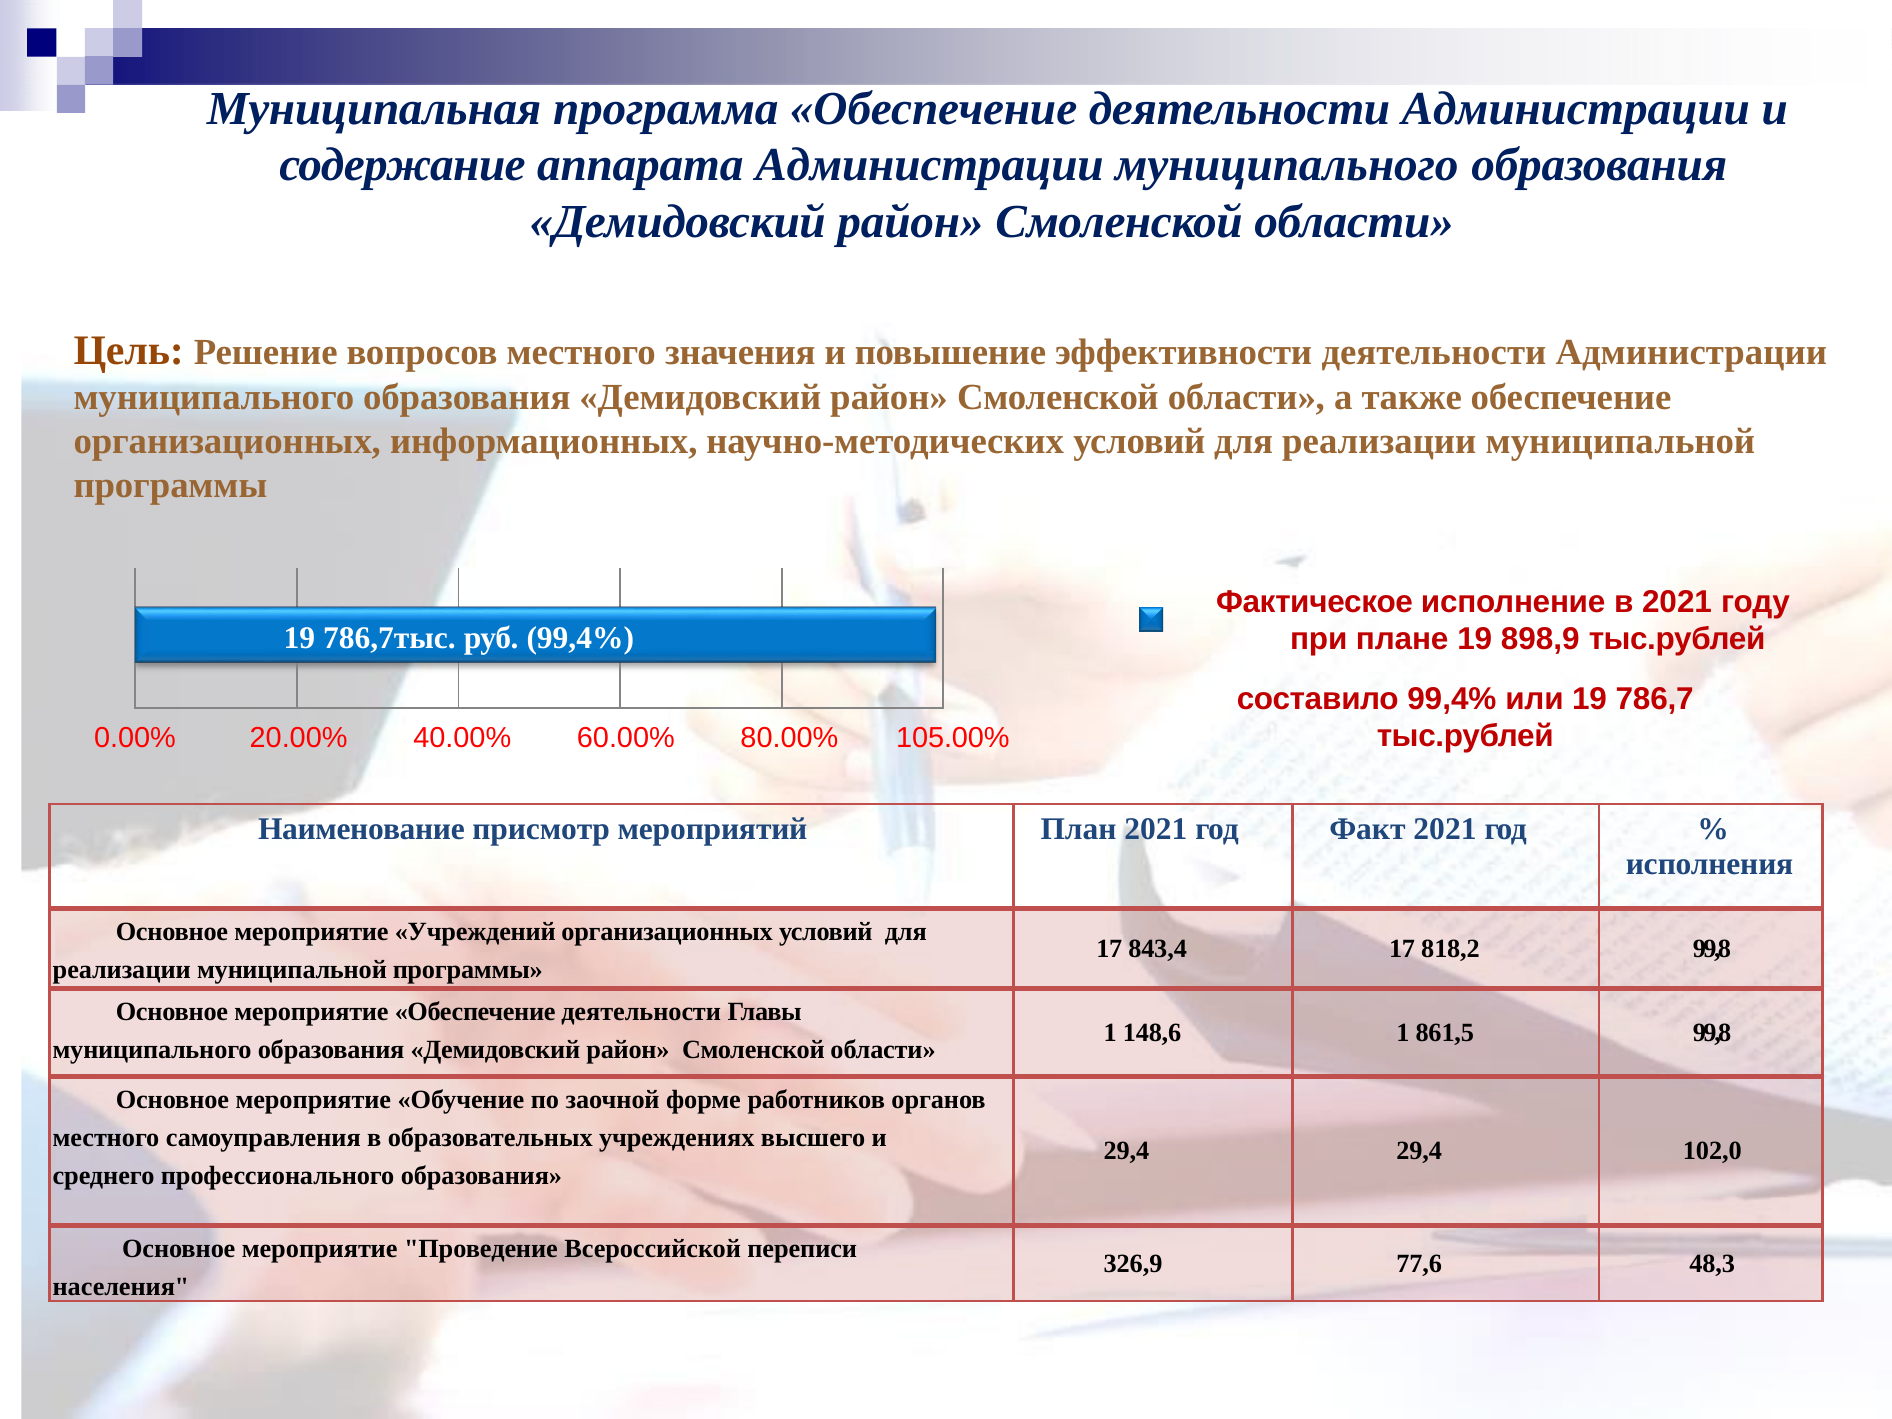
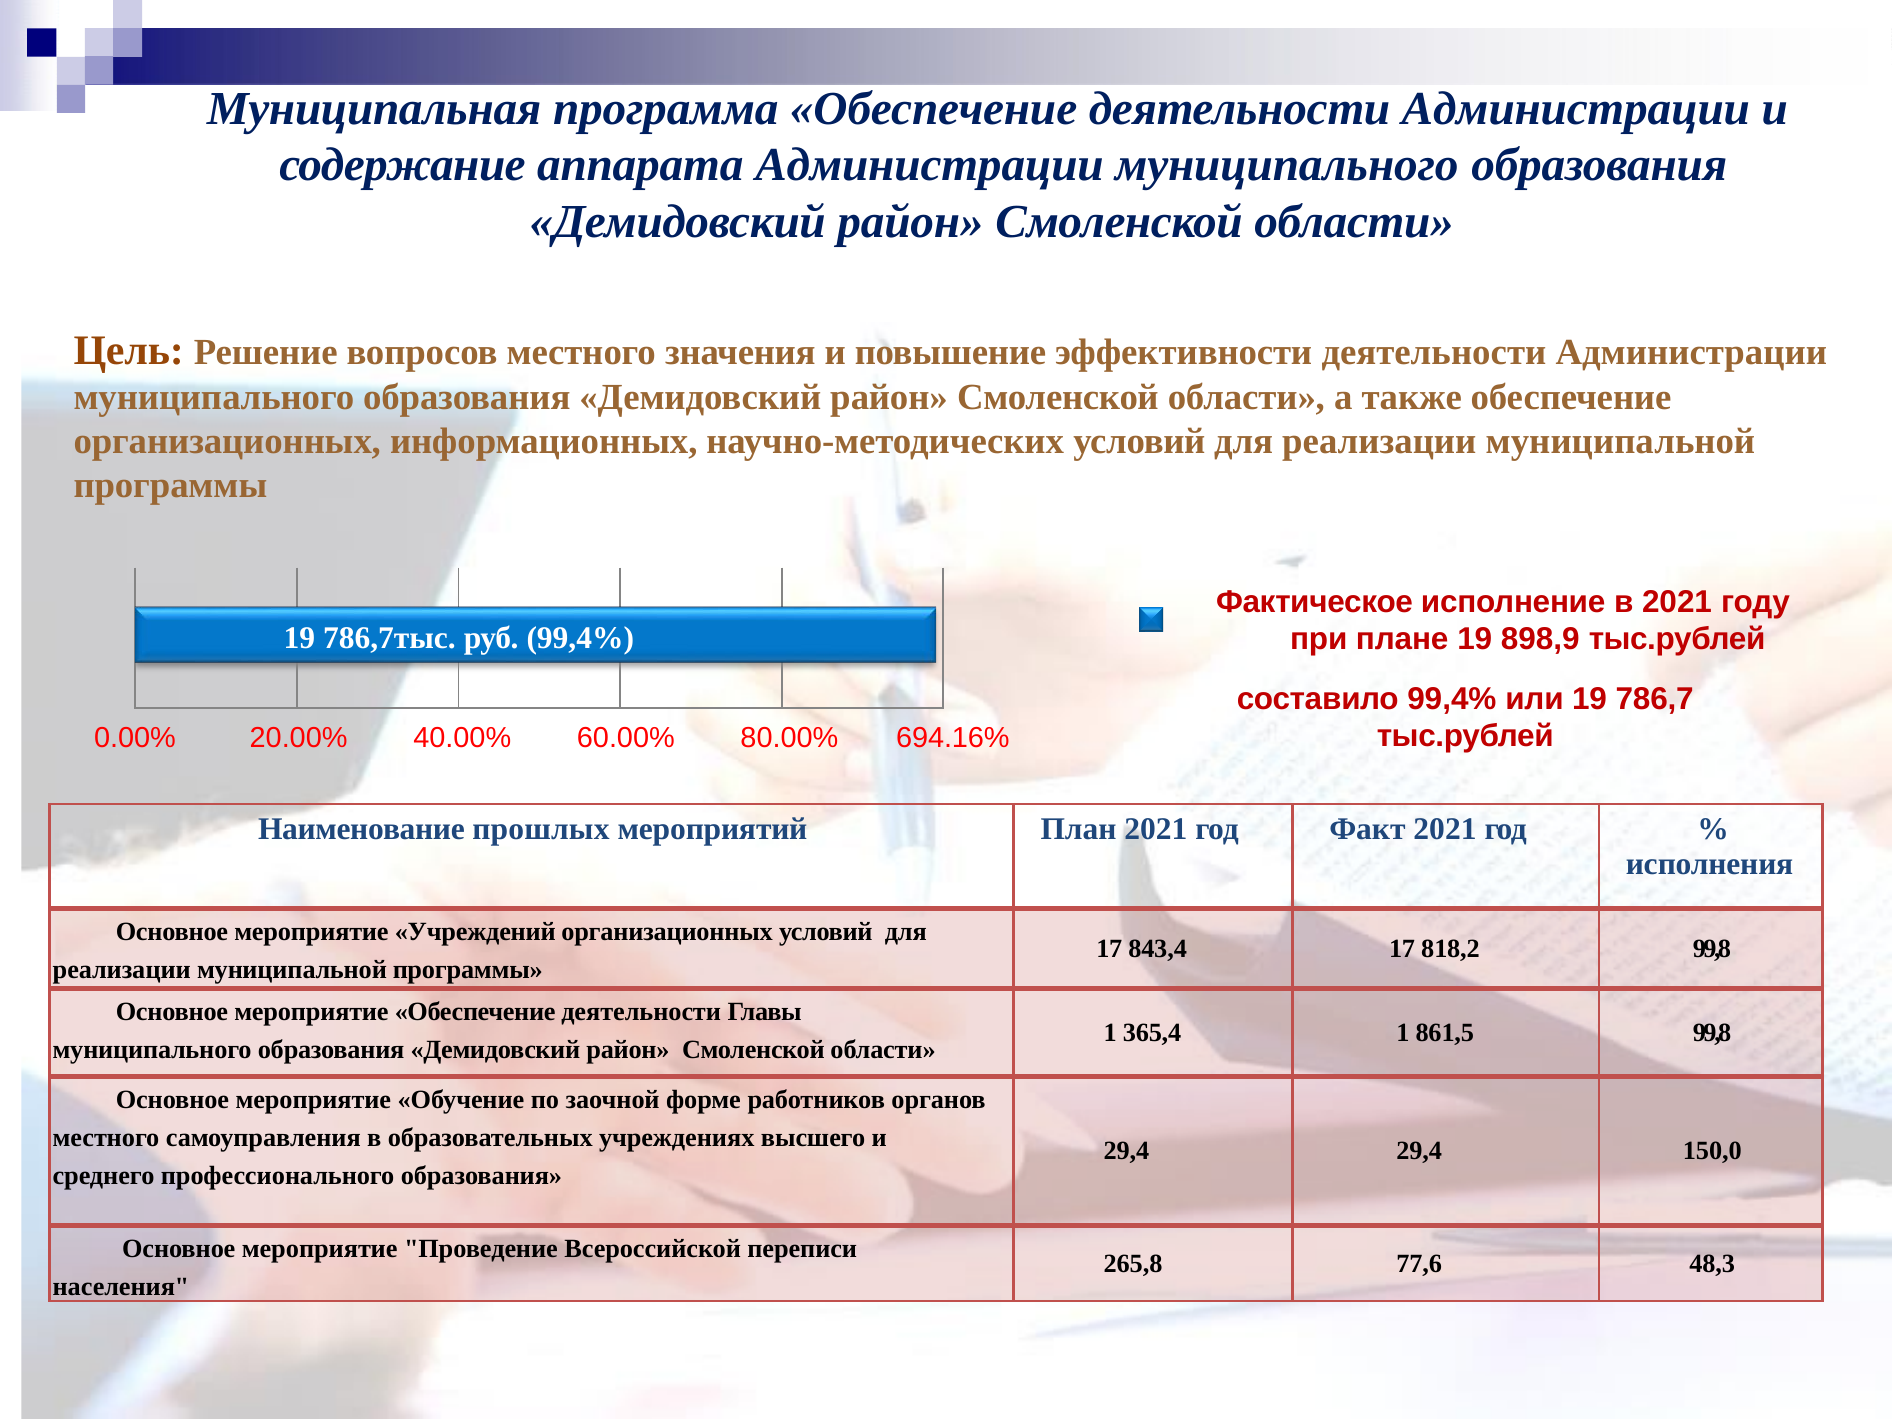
105.00%: 105.00% -> 694.16% (953, 738)
присмотр: присмотр -> прошлых (541, 830)
148,6: 148,6 -> 365,4 (1152, 1032)
102,0: 102,0 -> 150,0 (1712, 1151)
326,9: 326,9 -> 265,8 (1133, 1263)
